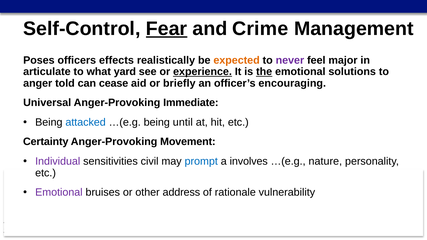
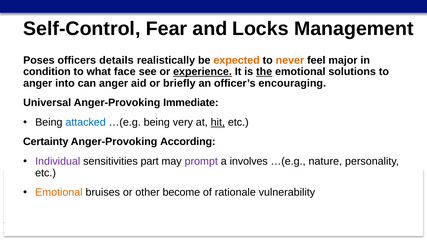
Fear underline: present -> none (167, 29)
Crime: Crime -> Locks (260, 29)
effects: effects -> details (116, 60)
never colour: purple -> orange (290, 60)
articulate: articulate -> condition (47, 72)
yard: yard -> face (125, 72)
told: told -> into (65, 83)
can cease: cease -> anger (114, 83)
until: until -> very (183, 122)
hit underline: none -> present (218, 122)
Movement: Movement -> According (188, 142)
civil: civil -> part (150, 161)
prompt colour: blue -> purple (201, 161)
Emotional colour: purple -> orange (59, 192)
address: address -> become (181, 192)
